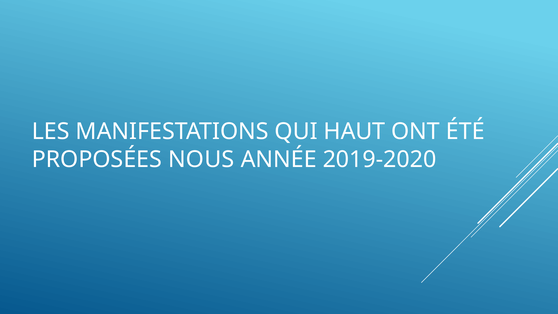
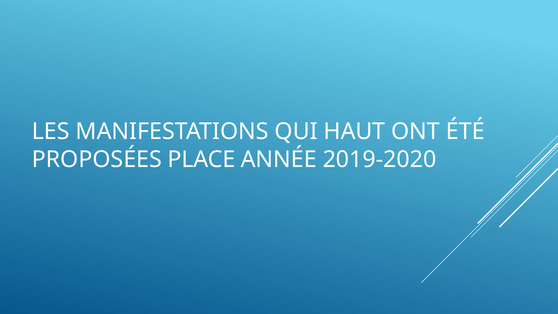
NOUS: NOUS -> PLACE (201, 159)
